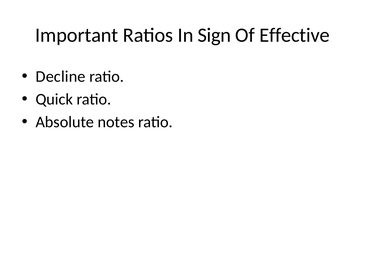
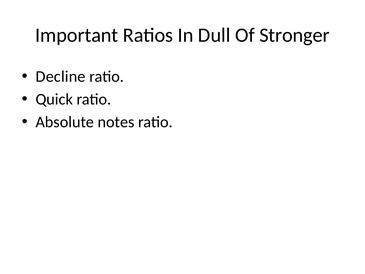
Sign: Sign -> Dull (214, 35)
Effective: Effective -> Stronger (294, 35)
